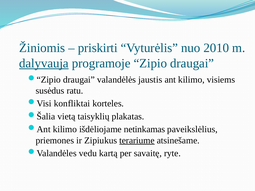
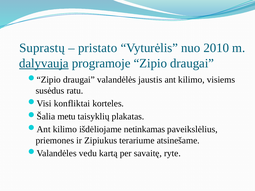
Žiniomis: Žiniomis -> Suprastų (42, 48)
priskirti: priskirti -> pristato (98, 48)
vietą: vietą -> metu (66, 117)
terariume underline: present -> none (137, 141)
